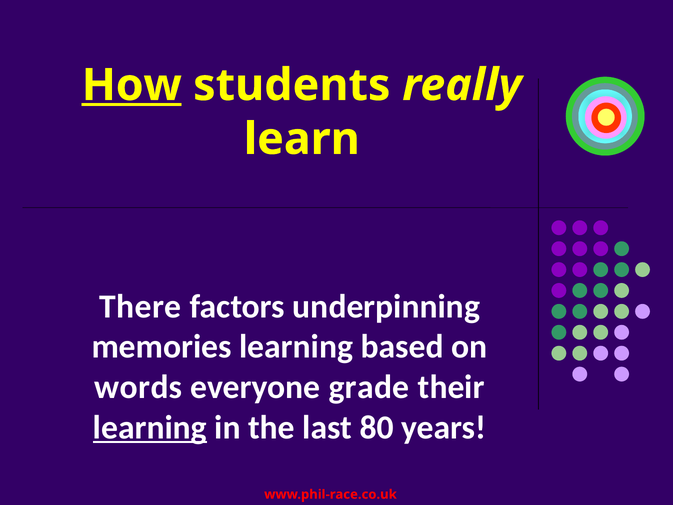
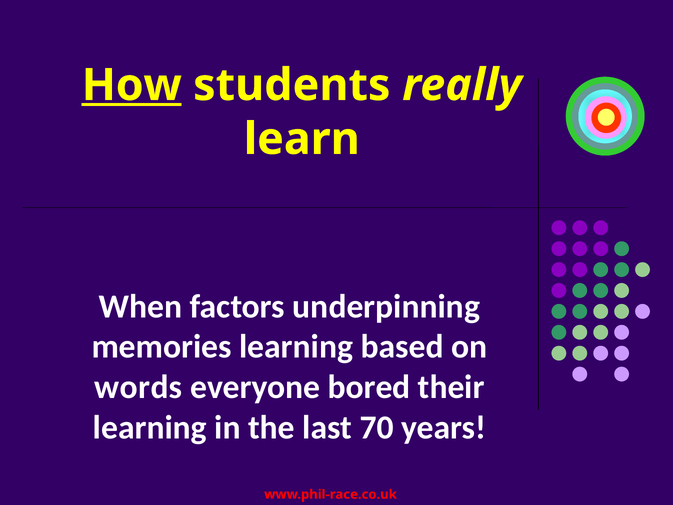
There: There -> When (141, 306)
grade: grade -> bored (369, 387)
learning underline: present -> none (150, 427)
80: 80 -> 70 (377, 427)
